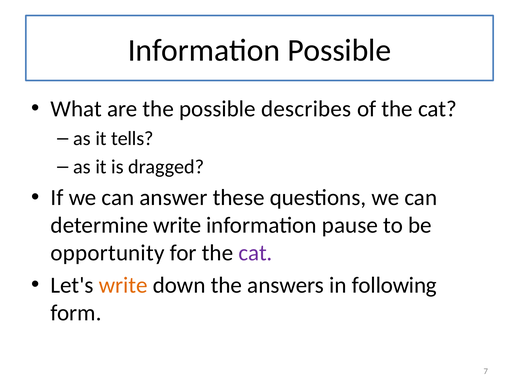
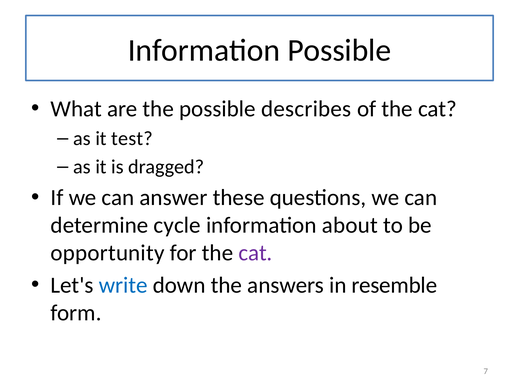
tells: tells -> test (132, 139)
determine write: write -> cycle (177, 225)
pause: pause -> about (350, 225)
write colour: orange -> blue (123, 285)
following: following -> resemble (394, 285)
